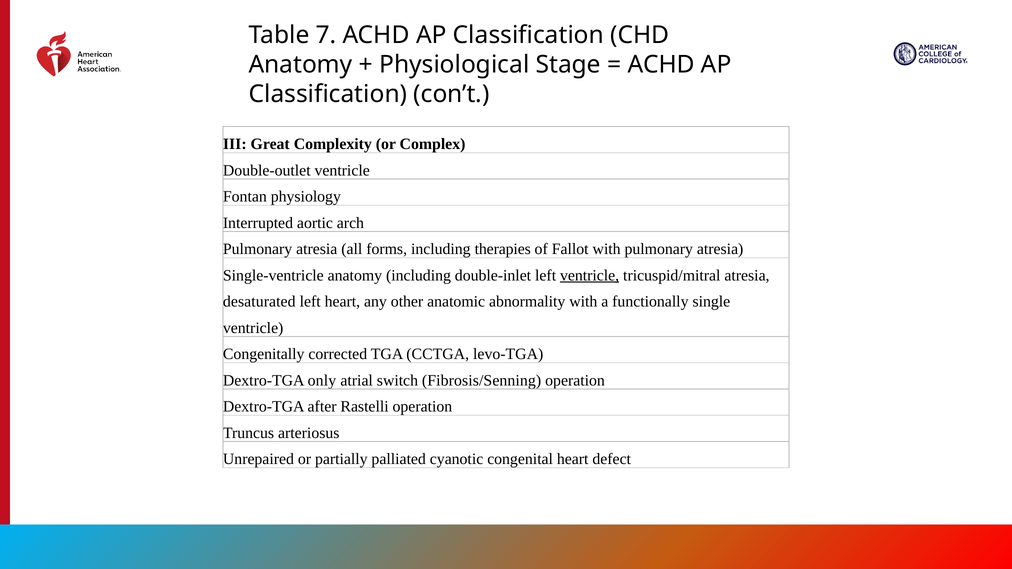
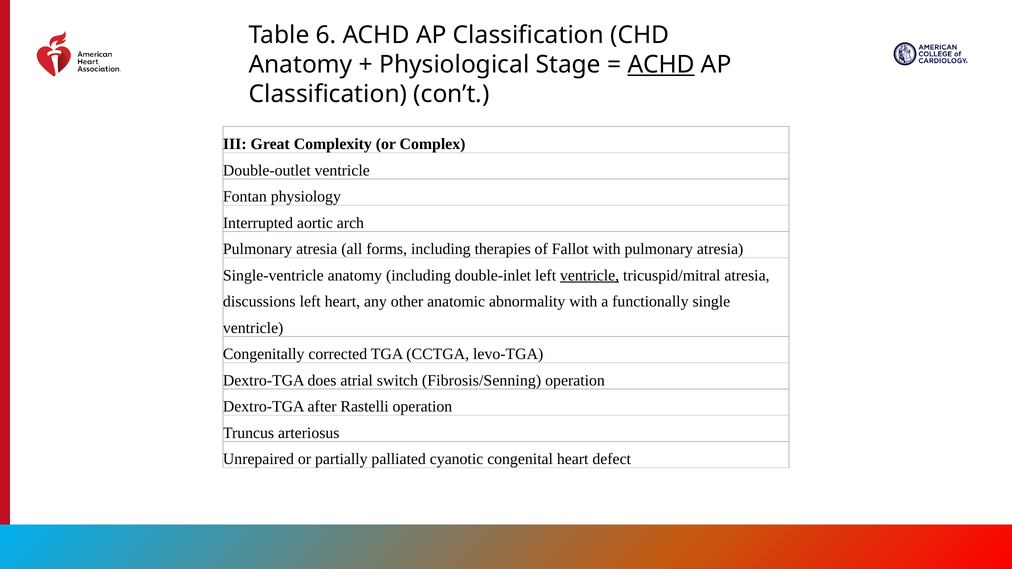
7: 7 -> 6 (326, 35)
ACHD underline: none -> present (661, 64)
desaturated: desaturated -> discussions (259, 302)
only: only -> does (322, 381)
